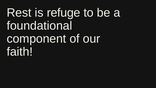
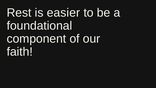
refuge: refuge -> easier (63, 13)
